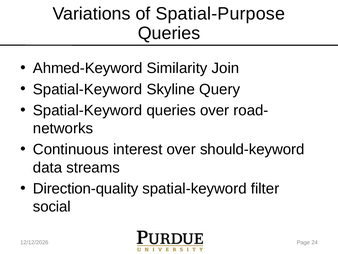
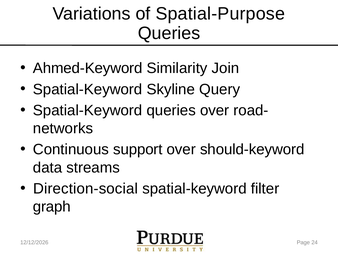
interest: interest -> support (138, 149)
Direction-quality: Direction-quality -> Direction-social (85, 188)
social: social -> graph (52, 206)
